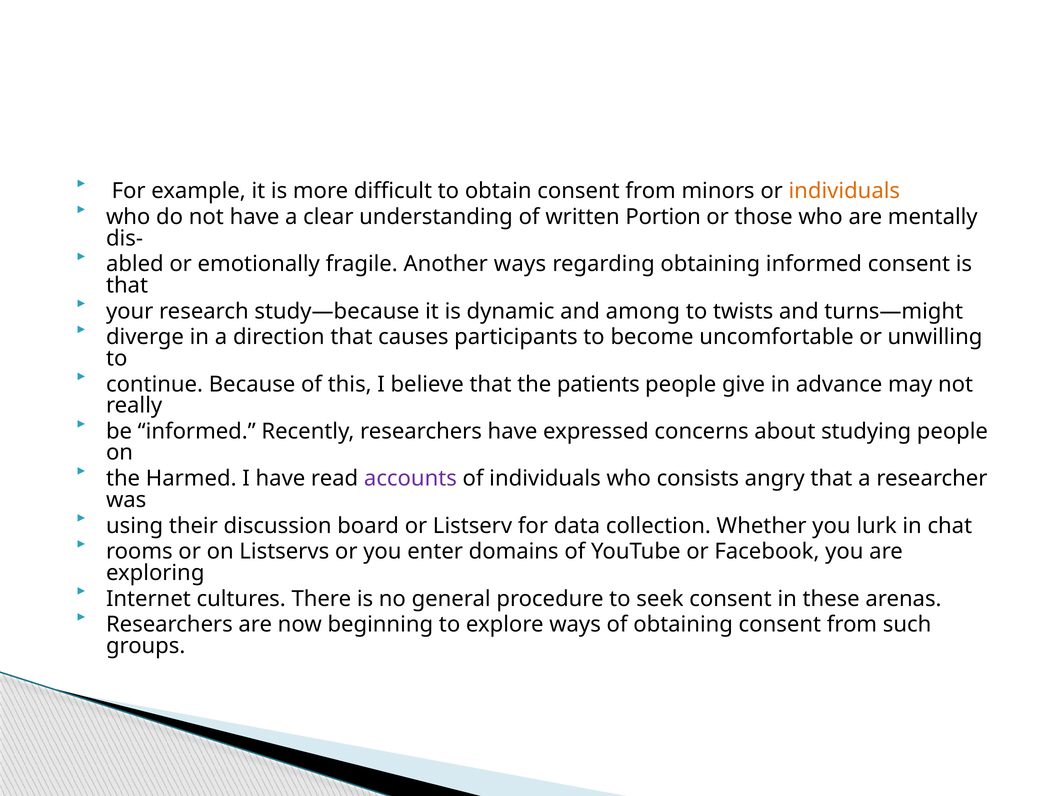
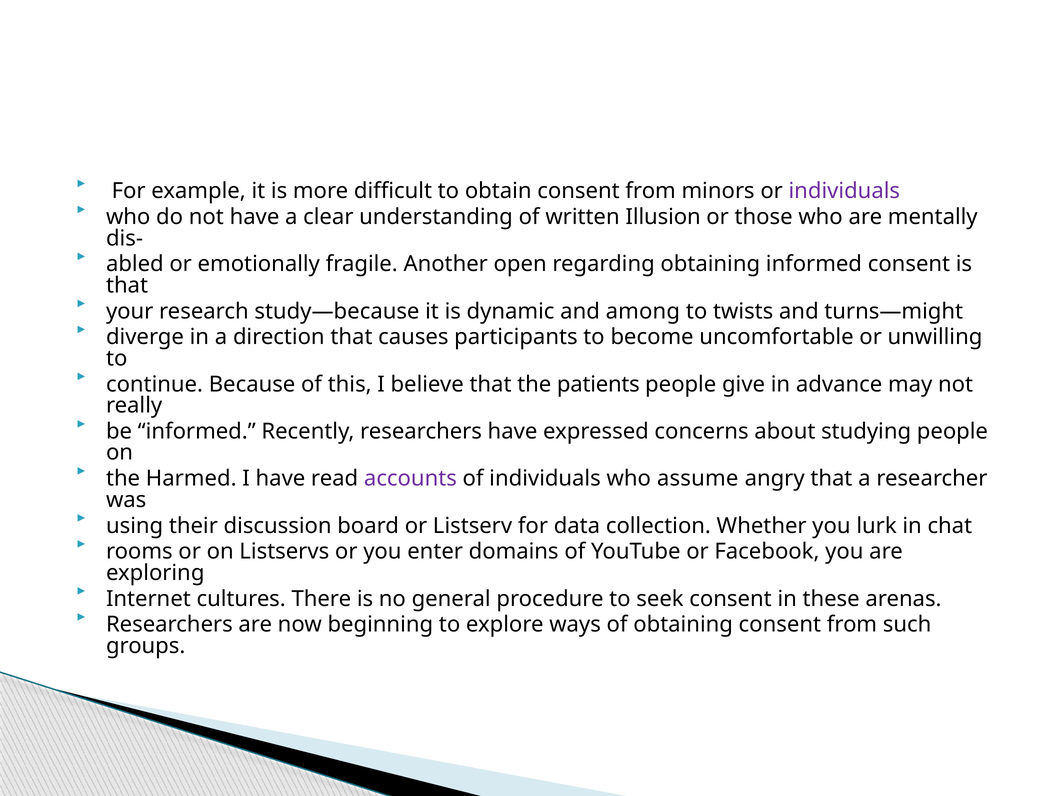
individuals colour: orange -> purple (844, 191)
Portion: Portion -> Illusion (663, 217)
Another ways: ways -> open (520, 264)
consists: consists -> assume (698, 479)
